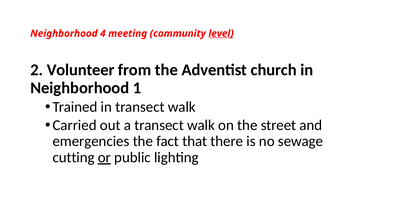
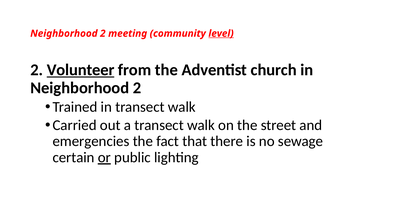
4: 4 -> 2 (103, 33)
Volunteer underline: none -> present (81, 70)
1: 1 -> 2 (137, 88)
cutting: cutting -> certain (74, 157)
